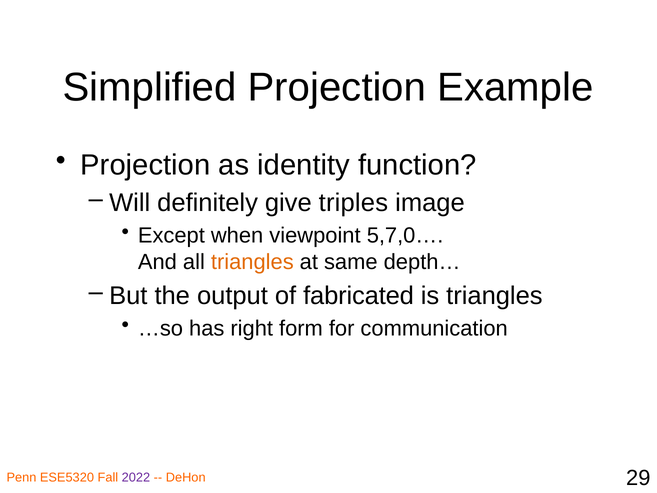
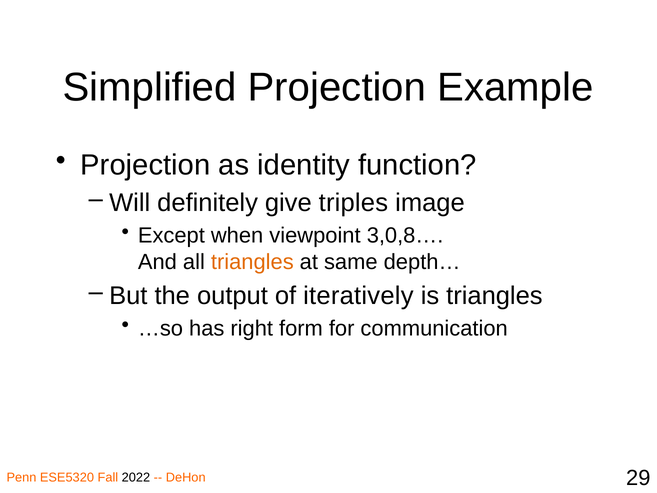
5,7,0…: 5,7,0… -> 3,0,8… (405, 236)
fabricated: fabricated -> iteratively (358, 296)
2022 colour: purple -> black (136, 477)
